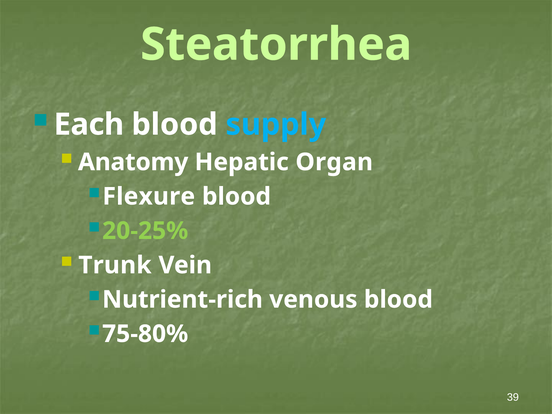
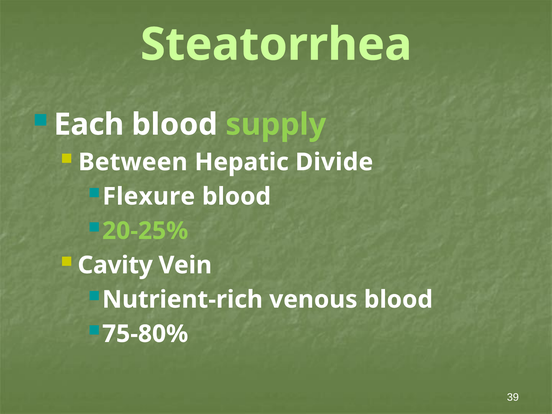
supply colour: light blue -> light green (276, 125)
Anatomy: Anatomy -> Between (133, 162)
Organ: Organ -> Divide (334, 162)
Trunk: Trunk -> Cavity (115, 265)
